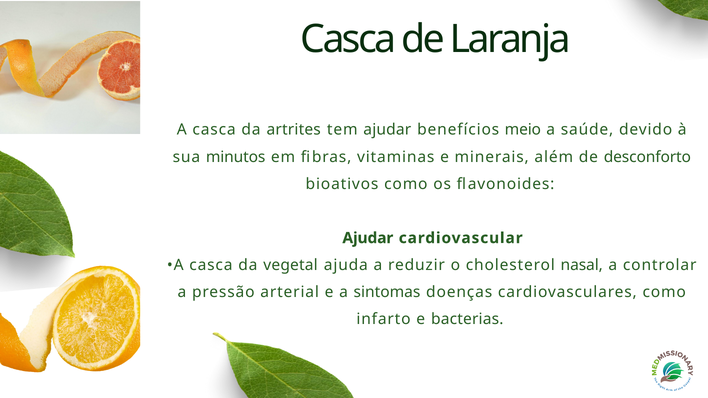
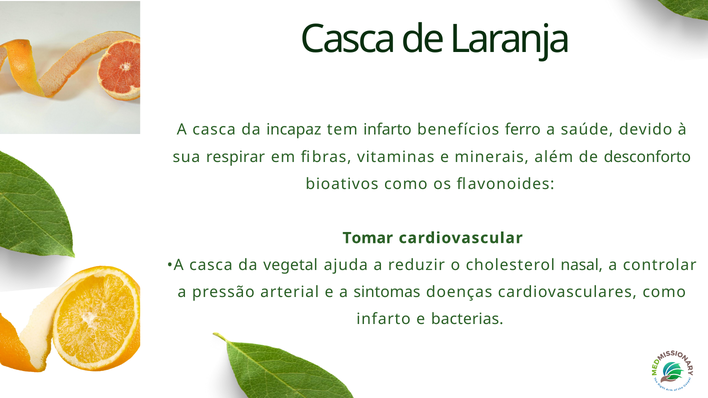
artrites: artrites -> incapaz (294, 130)
tem ajudar: ajudar -> infarto (387, 130)
meio: meio -> ferro (523, 130)
minutos: minutos -> respirar (235, 157)
Ajudar: Ajudar -> Tomar (368, 238)
